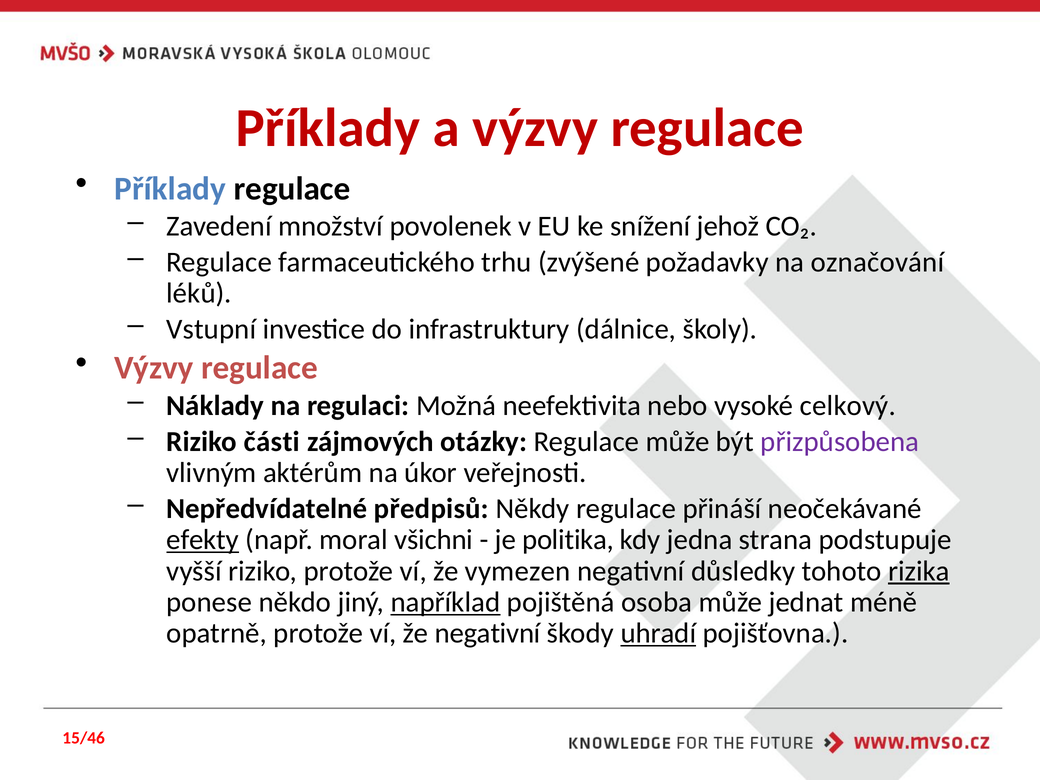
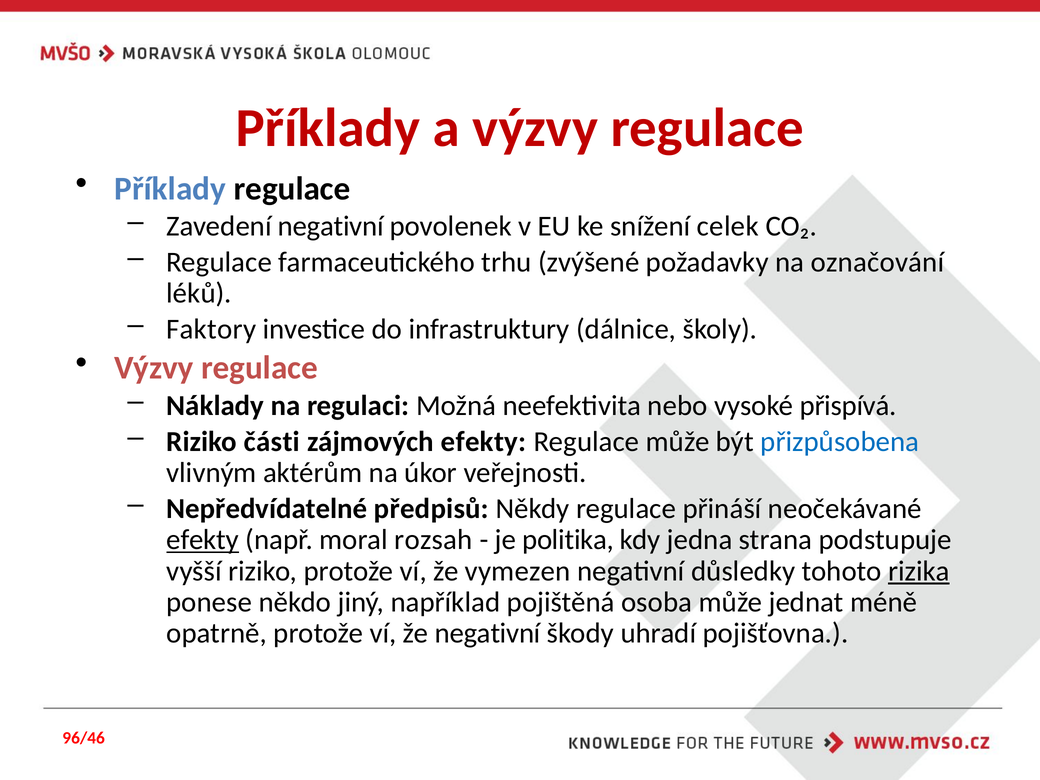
Zavedení množství: množství -> negativní (331, 226)
jehož: jehož -> celek (728, 226)
Vstupní: Vstupní -> Faktory (211, 329)
celkový: celkový -> přispívá (848, 406)
zájmových otázky: otázky -> efekty (484, 442)
přizpůsobena colour: purple -> blue (840, 442)
všichni: všichni -> rozsah (433, 540)
například underline: present -> none (445, 602)
uhradí underline: present -> none (658, 633)
15/46: 15/46 -> 96/46 (84, 738)
